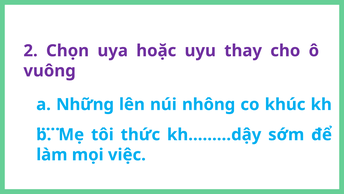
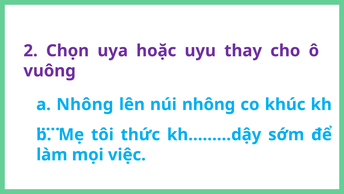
a Những: Những -> Nhông (85, 104)
